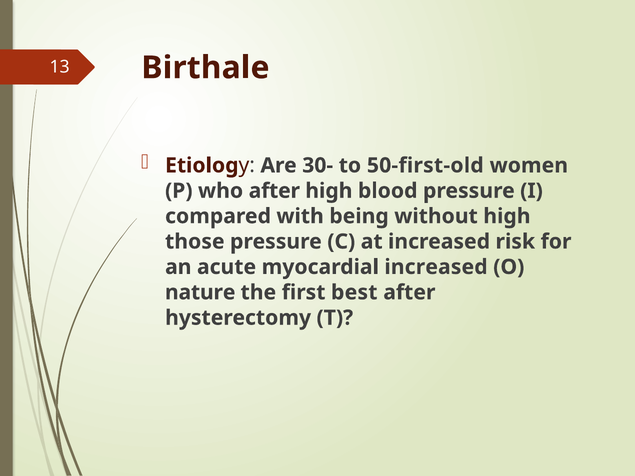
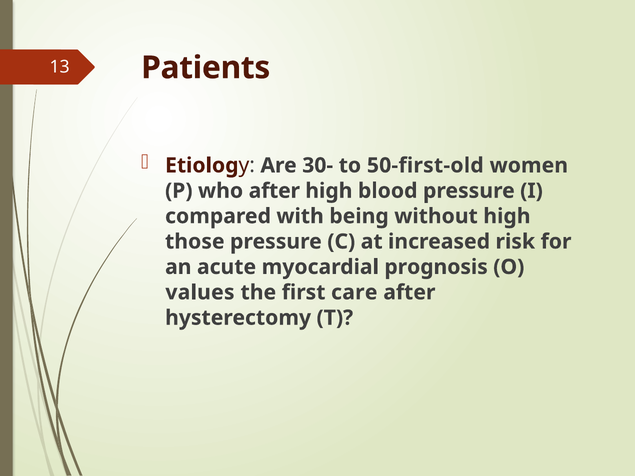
Birthale: Birthale -> Patients (206, 68)
myocardial increased: increased -> prognosis (436, 267)
nature: nature -> values (200, 293)
best: best -> care (354, 293)
